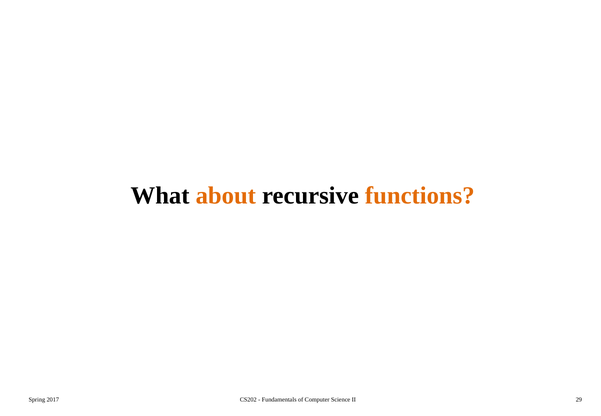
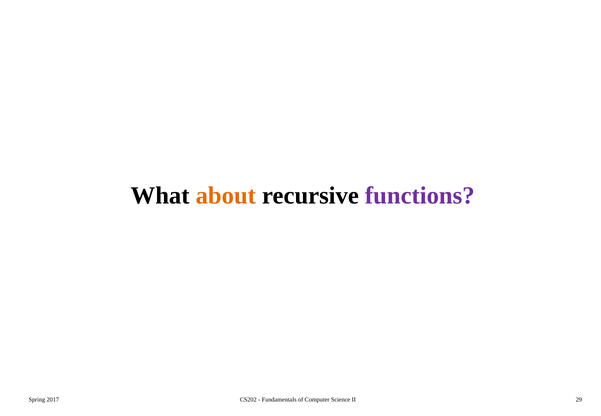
functions colour: orange -> purple (420, 196)
